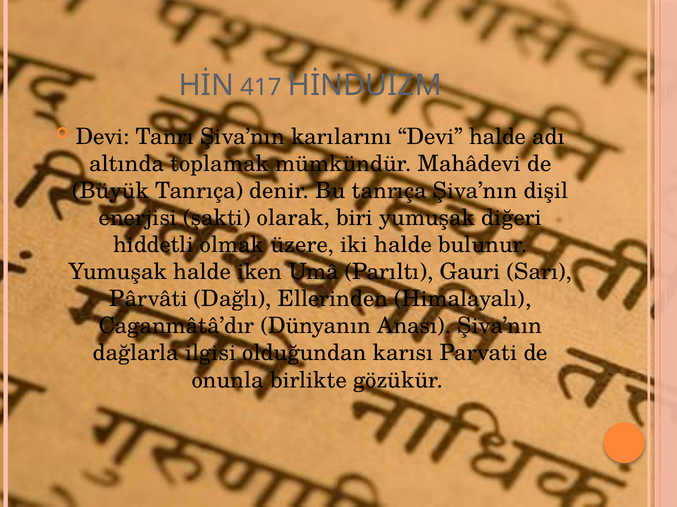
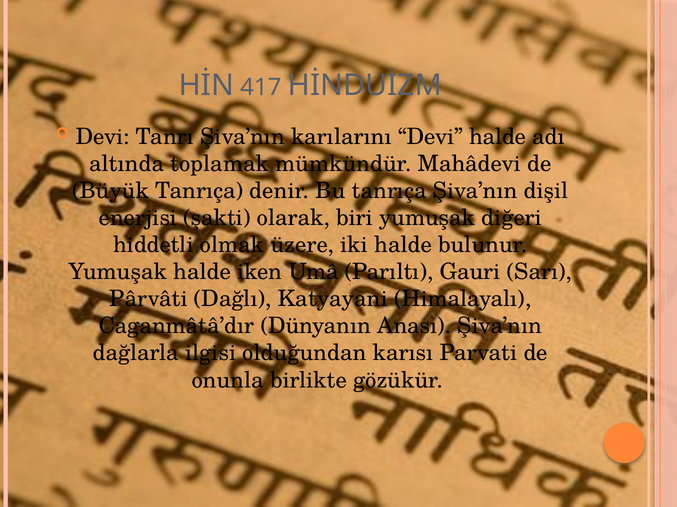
Ellerinden: Ellerinden -> Katyayani (333, 299)
